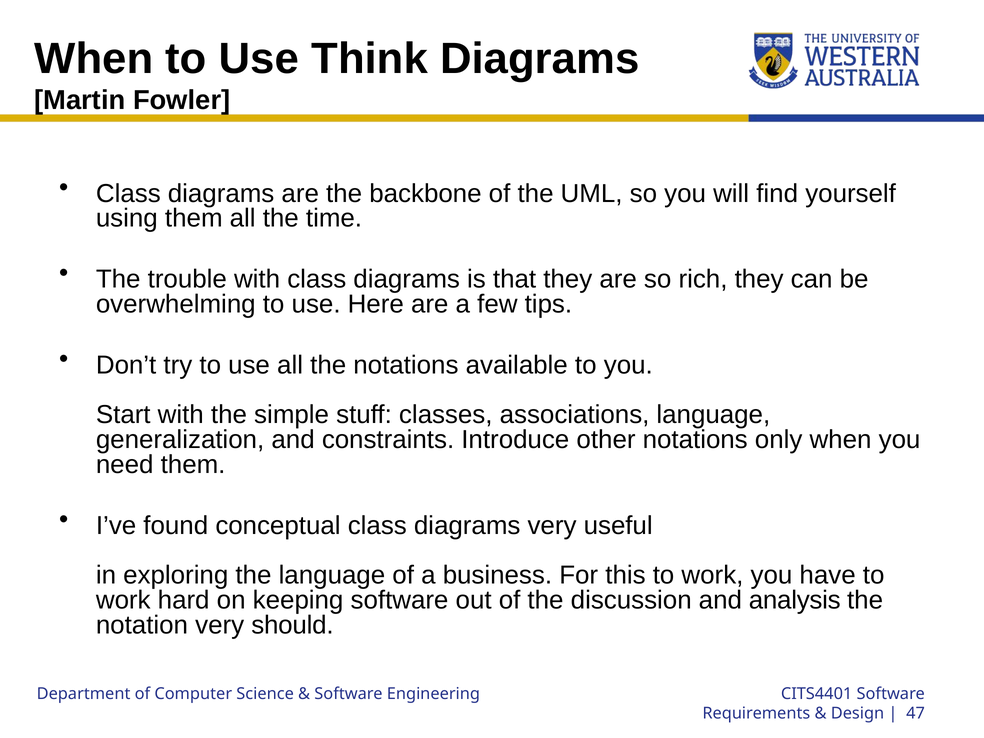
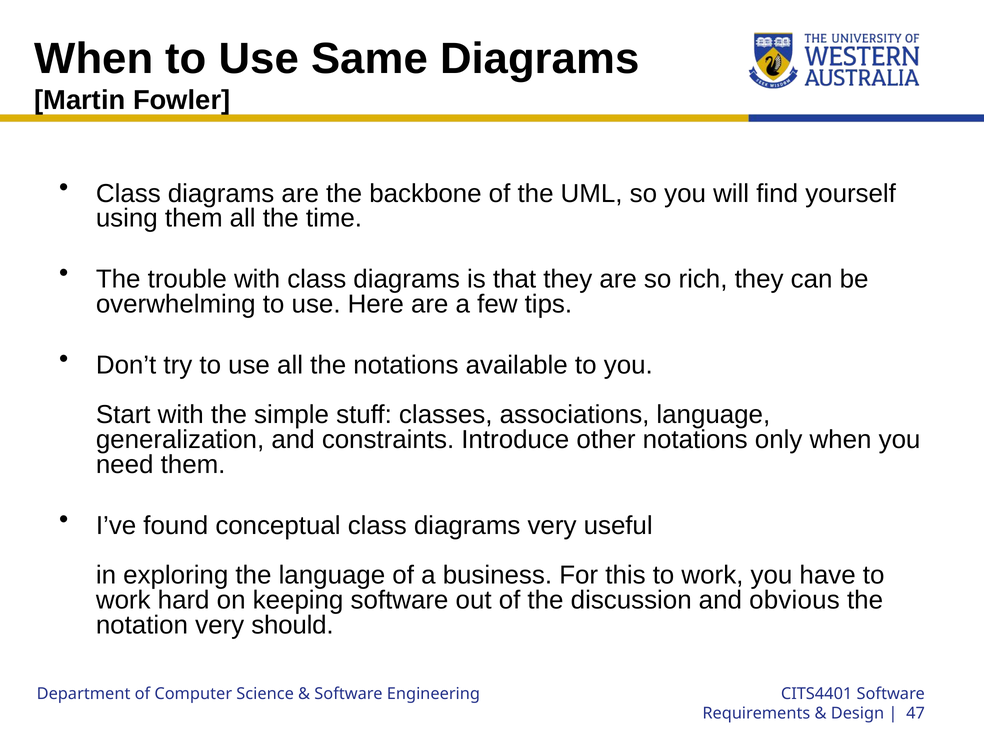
Think: Think -> Same (370, 59)
analysis: analysis -> obvious (794, 600)
